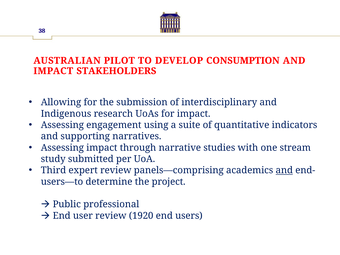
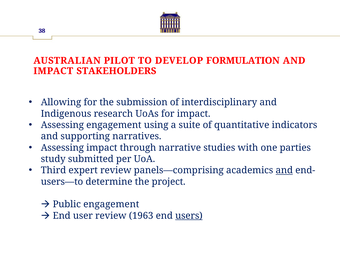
CONSUMPTION: CONSUMPTION -> FORMULATION (243, 61)
stream: stream -> parties (295, 148)
Public professional: professional -> engagement (111, 204)
1920: 1920 -> 1963 (141, 216)
users underline: none -> present (189, 216)
